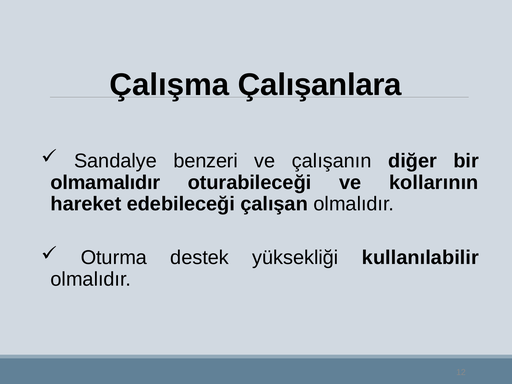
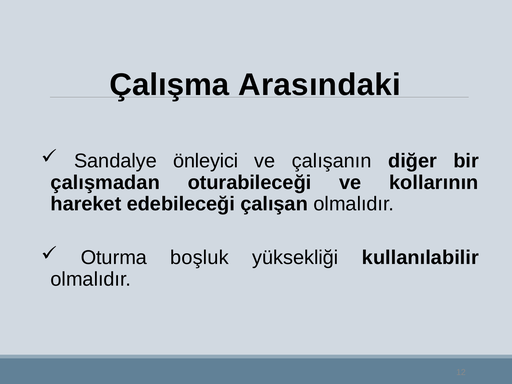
Çalışanlara: Çalışanlara -> Arasındaki (320, 85)
benzeri: benzeri -> önleyici (206, 161)
olmamalıdır: olmamalıdır -> çalışmadan (105, 183)
destek: destek -> boşluk (200, 258)
